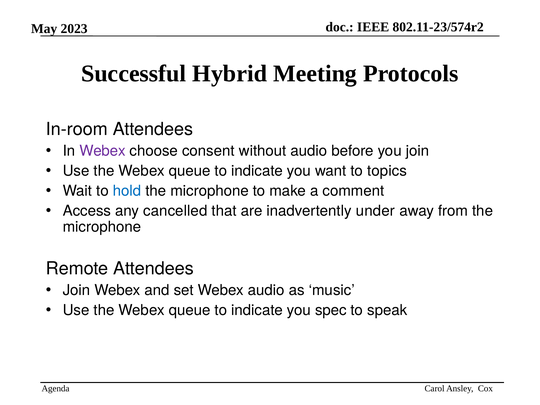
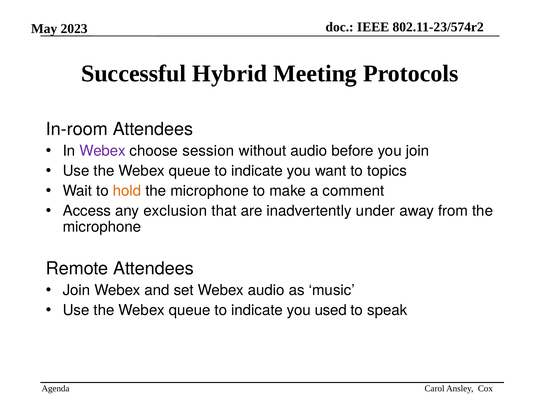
consent: consent -> session (208, 151)
hold colour: blue -> orange (127, 191)
cancelled: cancelled -> exclusion (175, 211)
spec: spec -> used (331, 310)
